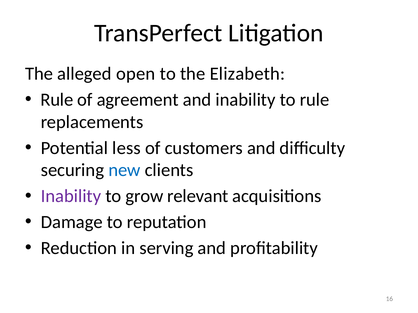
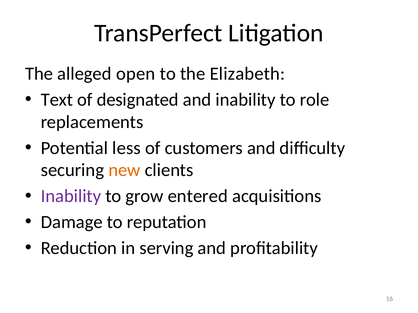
Rule: Rule -> Text (57, 100)
agreement: agreement -> designated (138, 100)
to rule: rule -> role (315, 100)
new colour: blue -> orange (124, 170)
relevant: relevant -> entered (198, 197)
